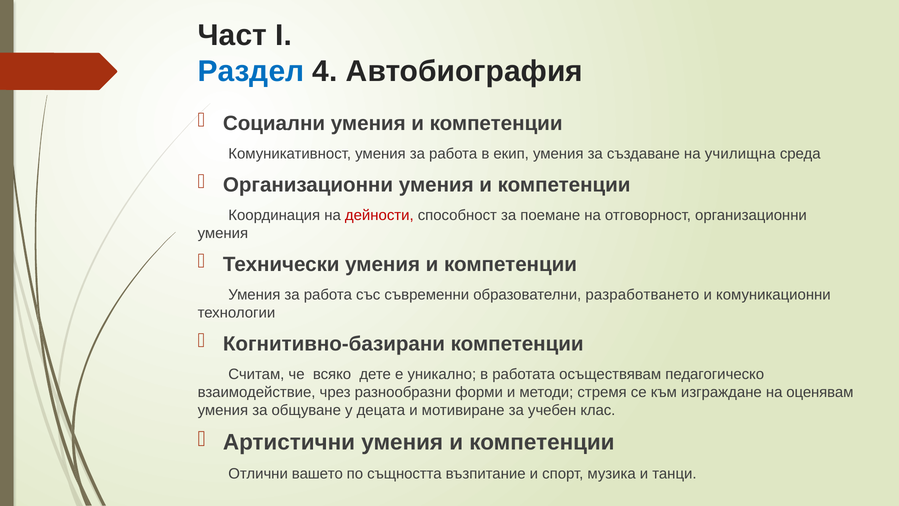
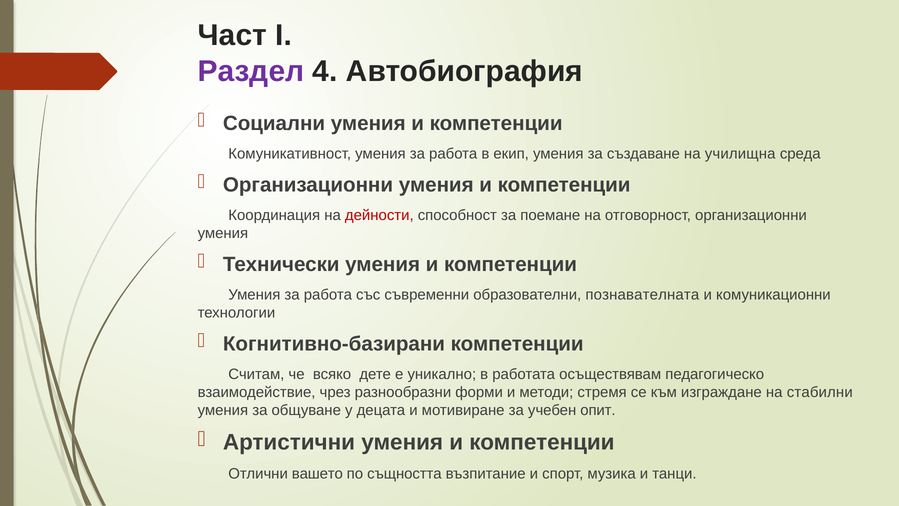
Раздел colour: blue -> purple (251, 71)
разработването: разработването -> познавателната (642, 295)
оценявам: оценявам -> стабилни (820, 392)
клас: клас -> опит (598, 410)
